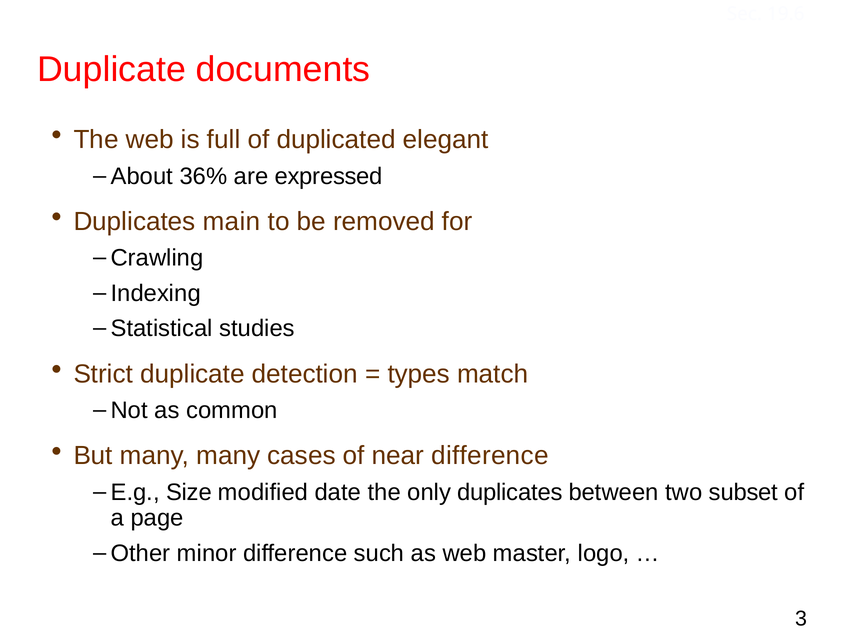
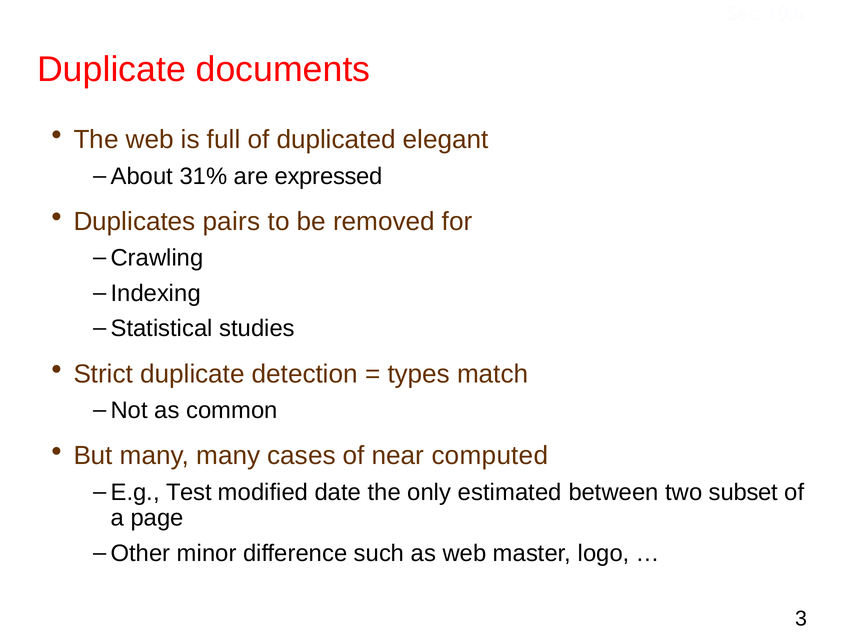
36%: 36% -> 31% (203, 176)
main: main -> pairs (232, 221)
near difference: difference -> computed (490, 456)
Size: Size -> Test (189, 492)
only duplicates: duplicates -> estimated (510, 492)
